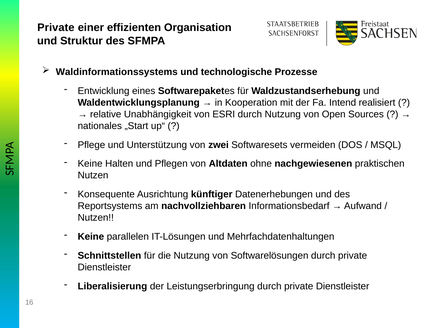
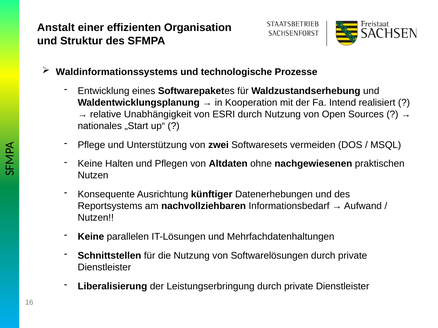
Private: Private -> Anstalt (56, 28)
